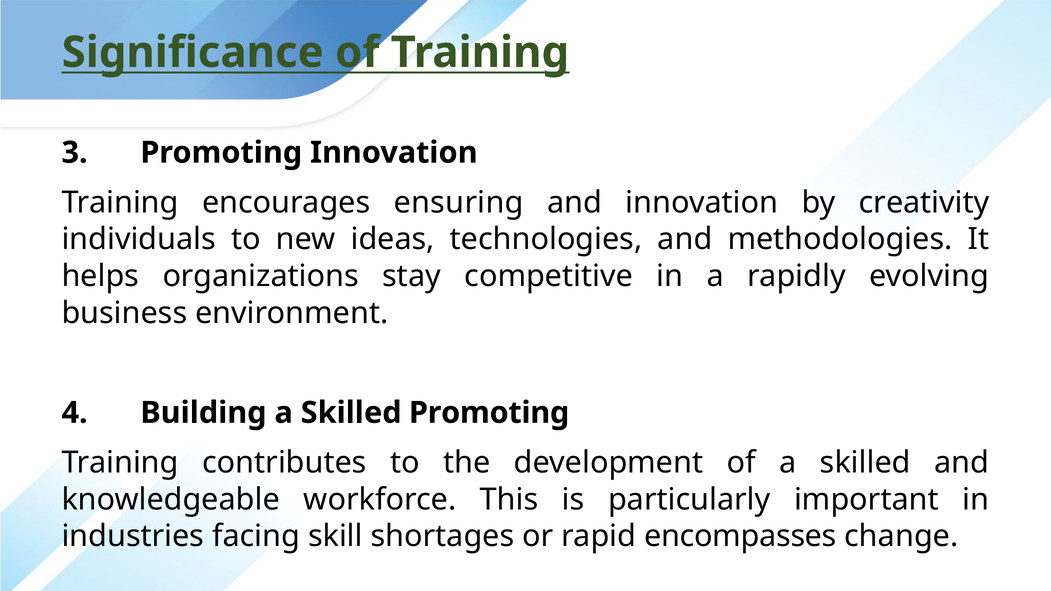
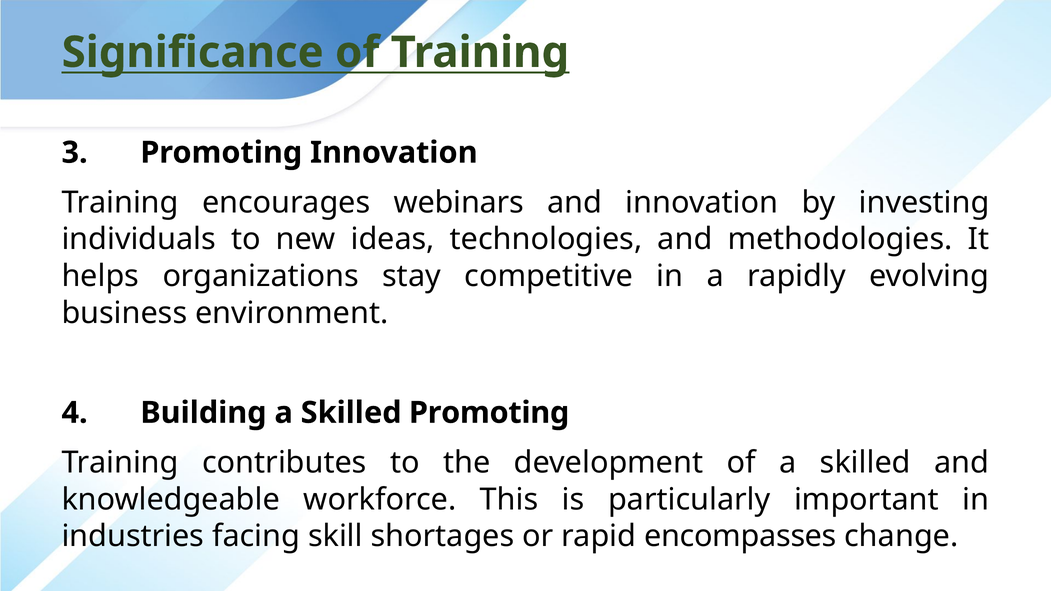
ensuring: ensuring -> webinars (459, 203)
creativity: creativity -> investing (924, 203)
